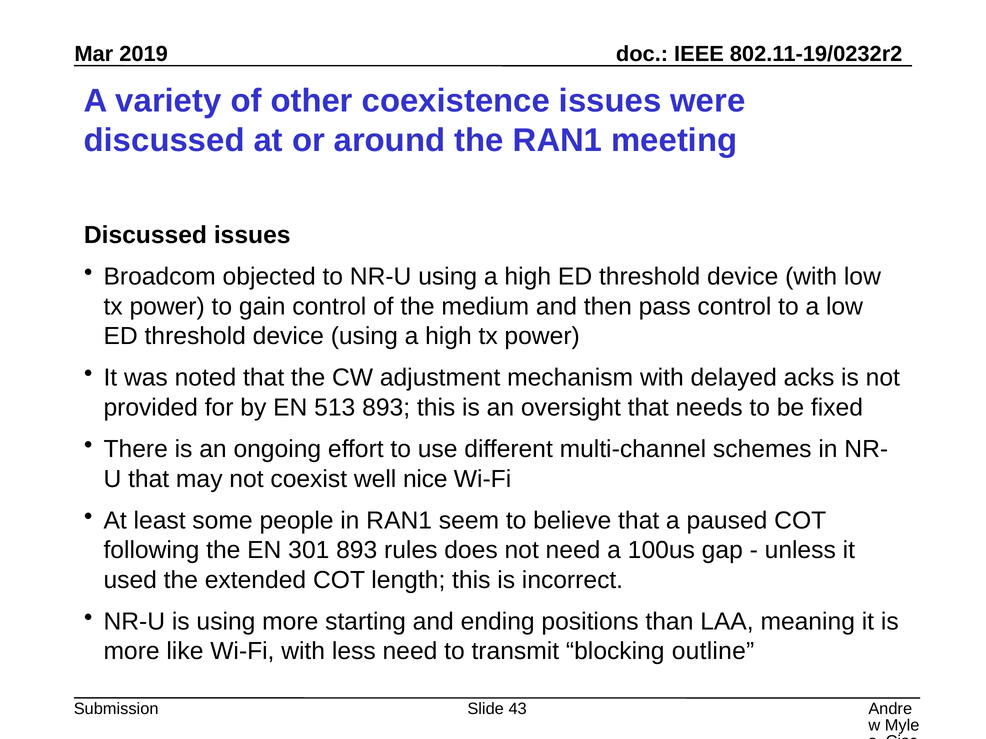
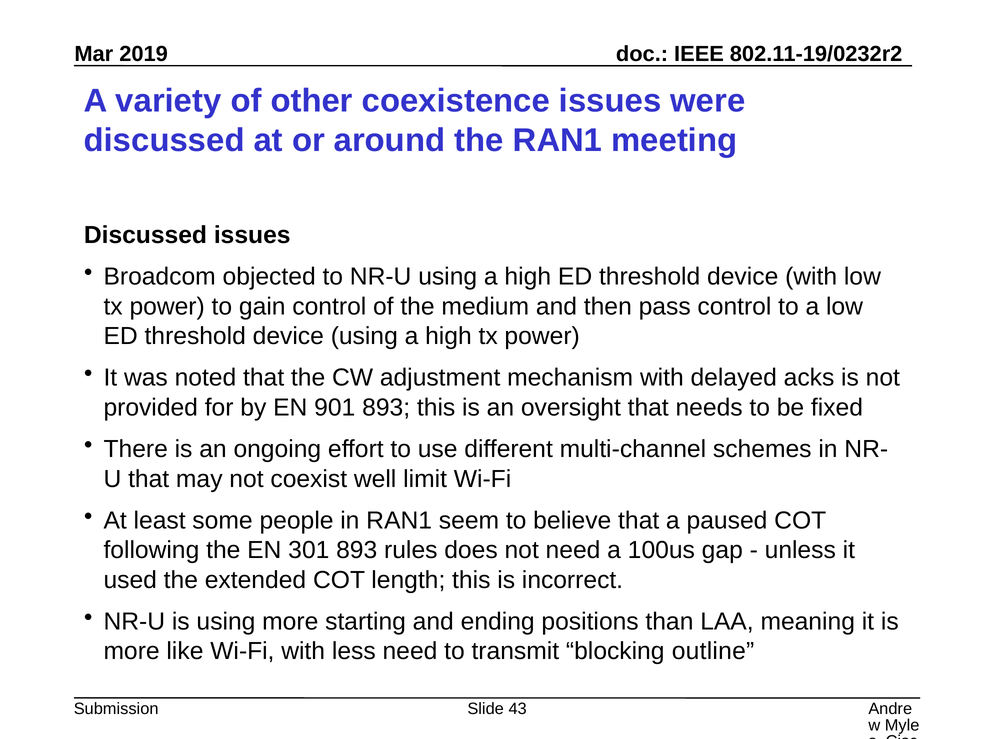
513: 513 -> 901 (335, 408)
nice: nice -> limit (425, 479)
